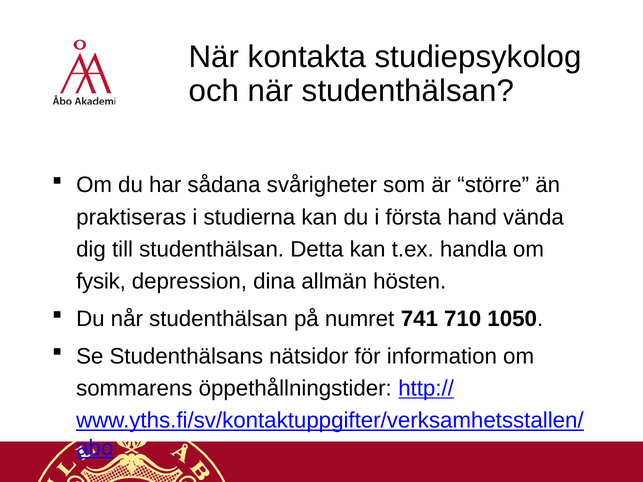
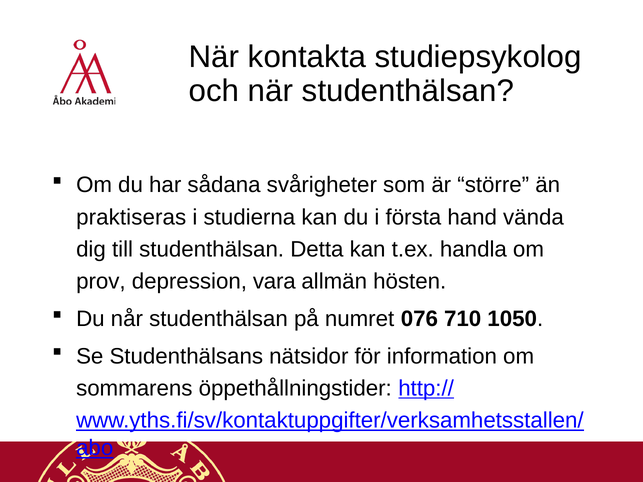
fysik: fysik -> prov (101, 282)
dina: dina -> vara (274, 282)
741: 741 -> 076 (419, 319)
